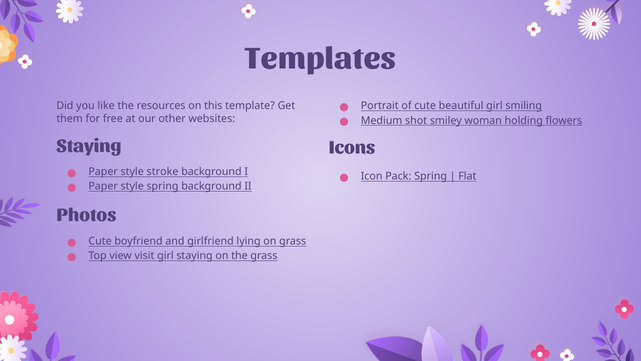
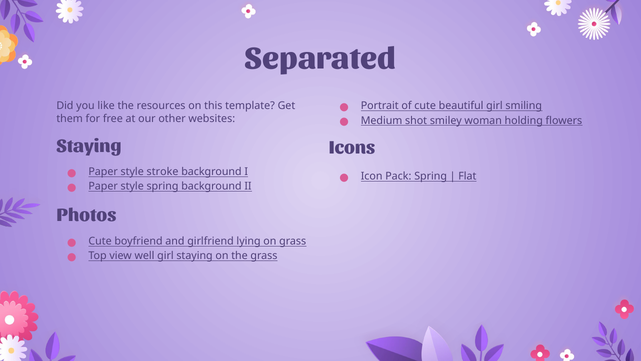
Templates: Templates -> Separated (320, 58)
visit: visit -> well (144, 256)
